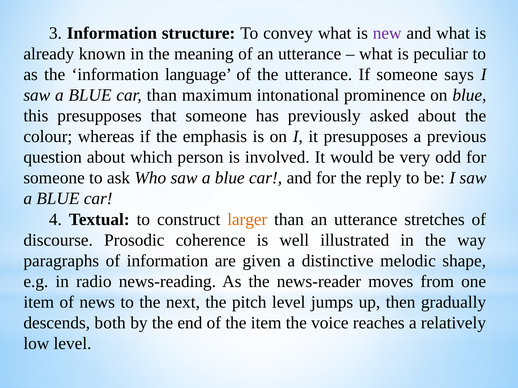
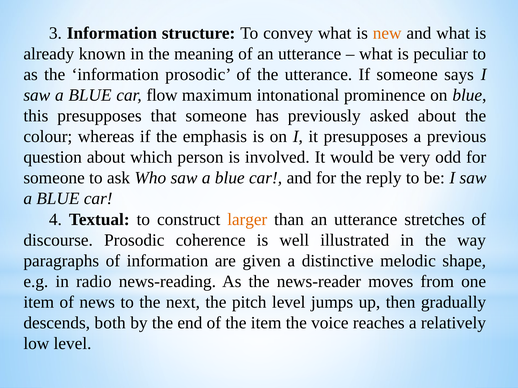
new colour: purple -> orange (387, 33)
information language: language -> prosodic (198, 75)
car than: than -> flow (162, 95)
